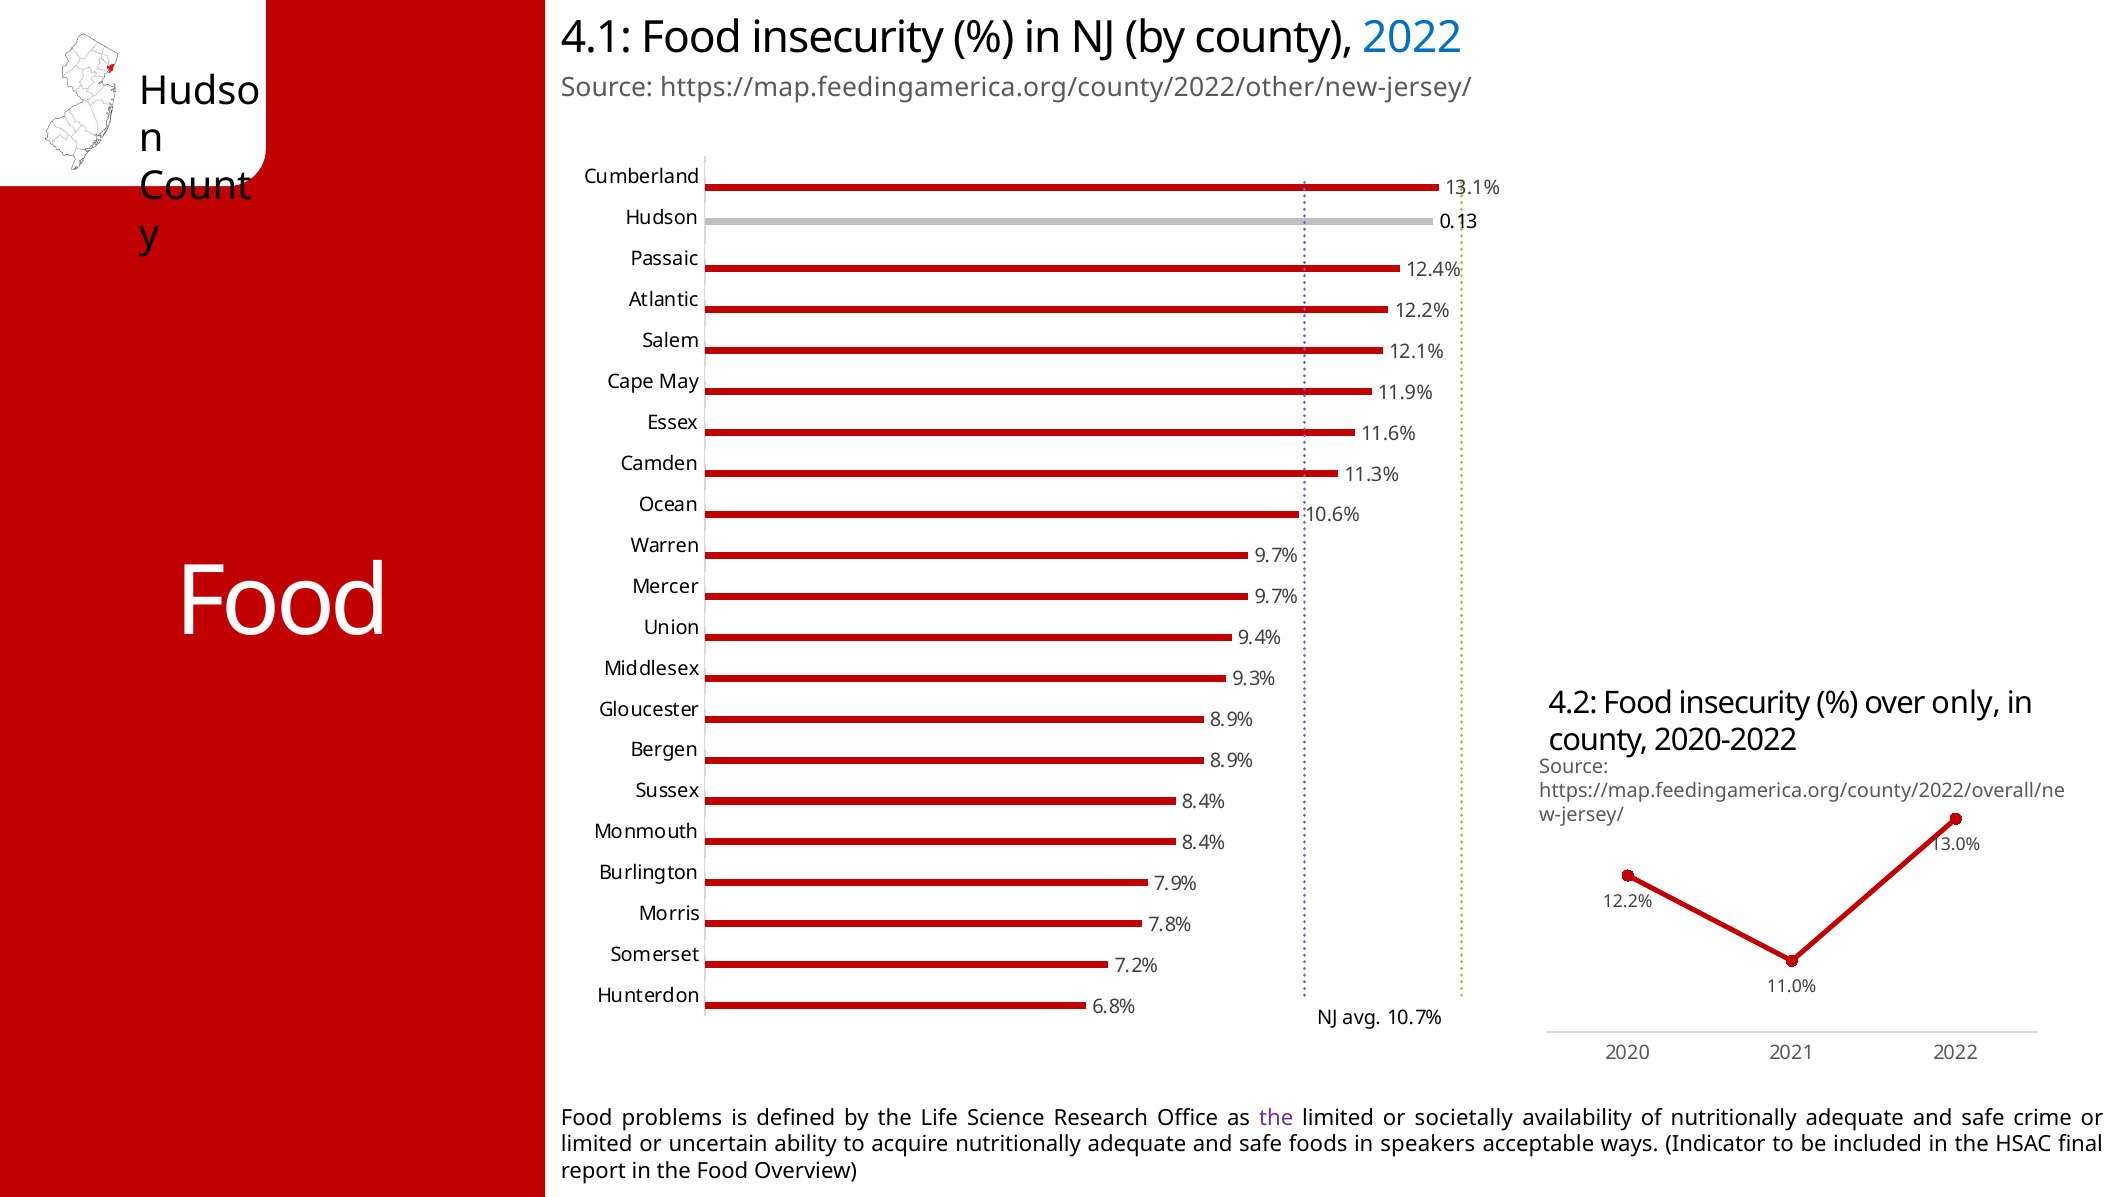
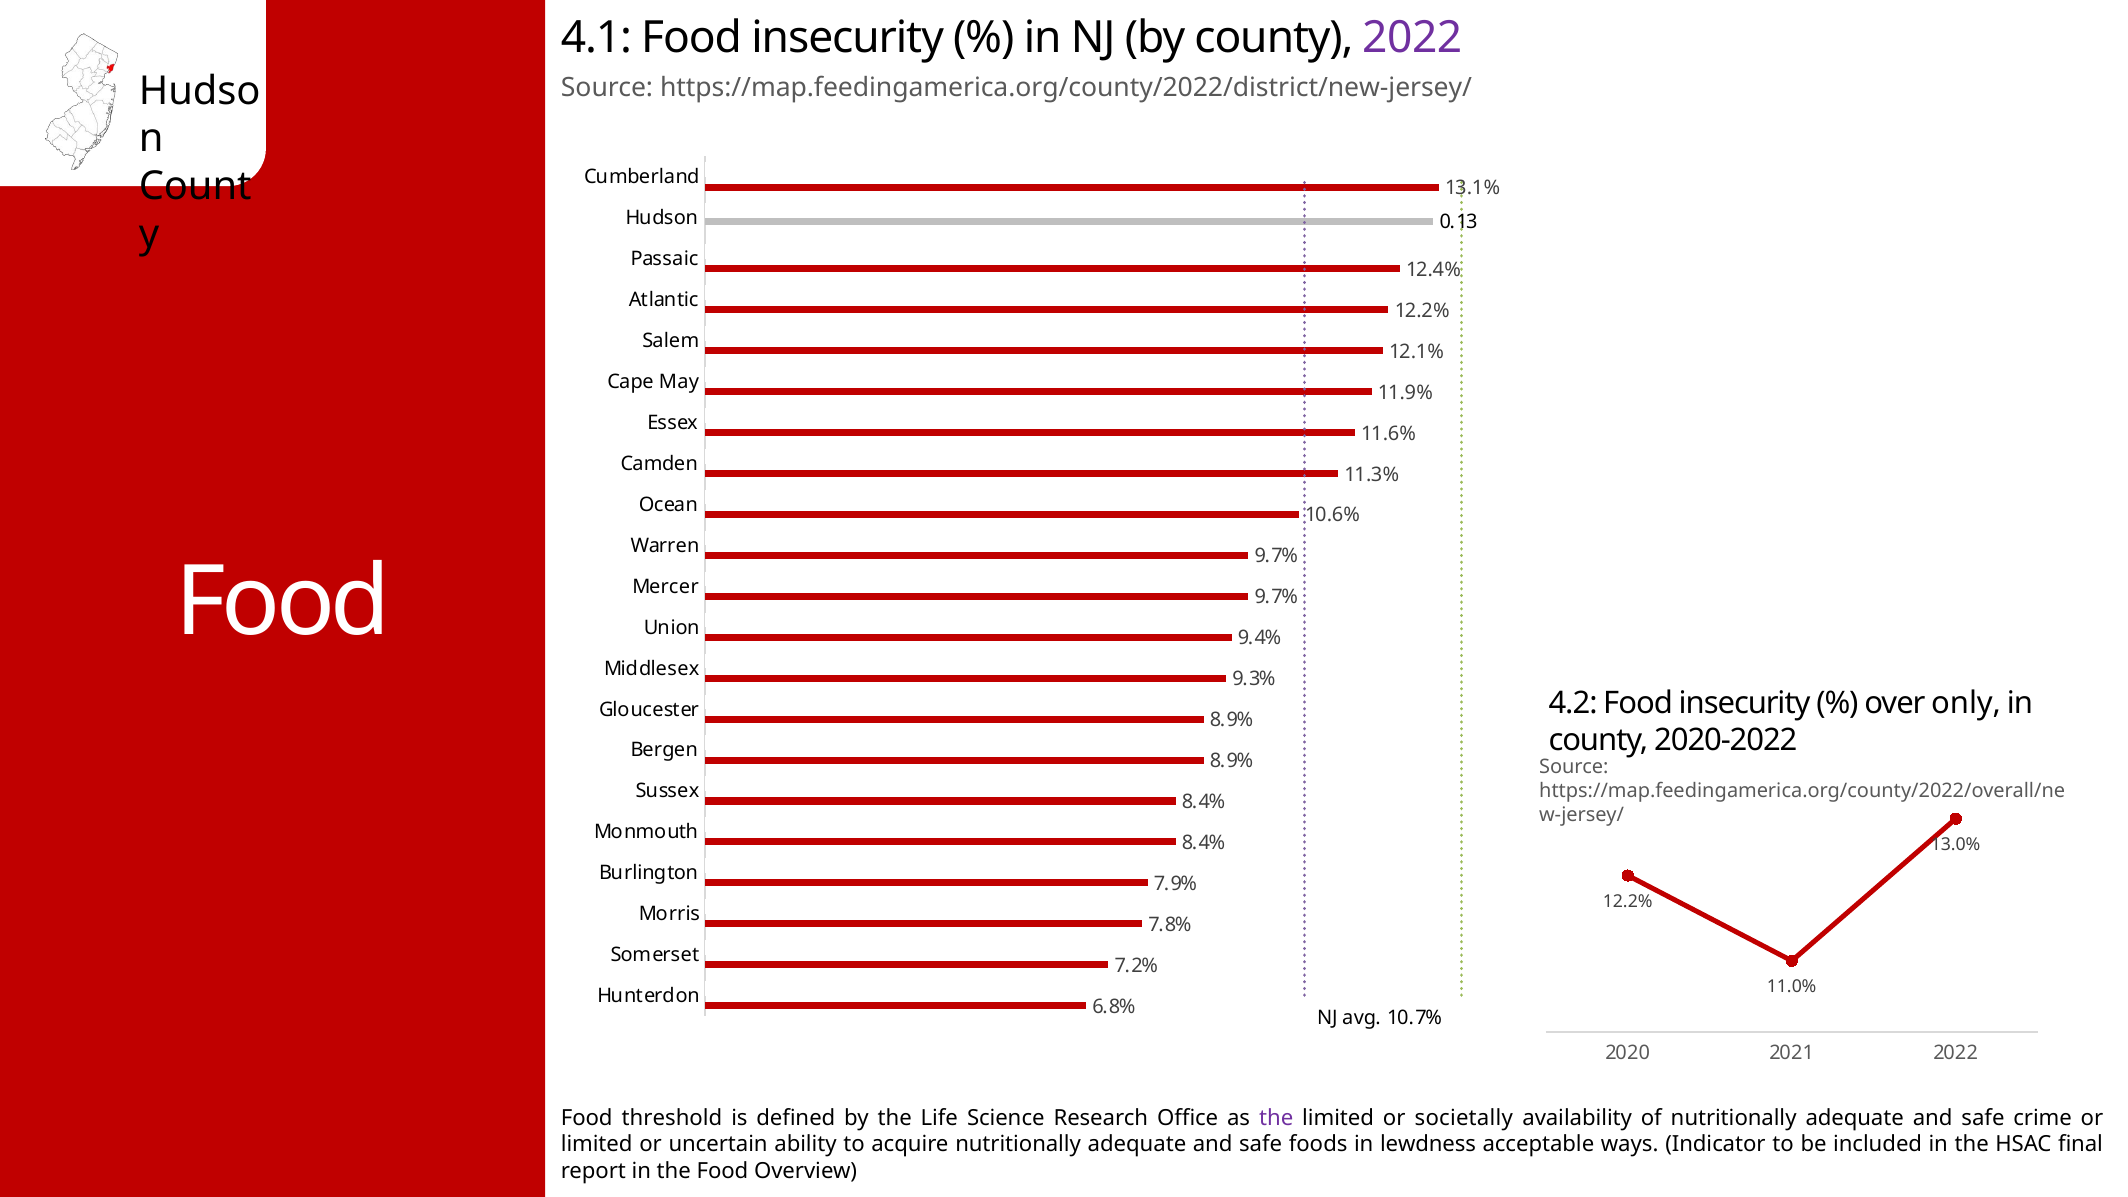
2022 colour: blue -> purple (1412, 38)
https://map.feedingamerica.org/county/2022/other/new-jersey/: https://map.feedingamerica.org/county/2022/other/new-jersey/ -> https://map.feedingamerica.org/county/2022/district/new-jersey/ (1066, 88)
problems: problems -> threshold (672, 1118)
speakers: speakers -> lewdness (1428, 1144)
